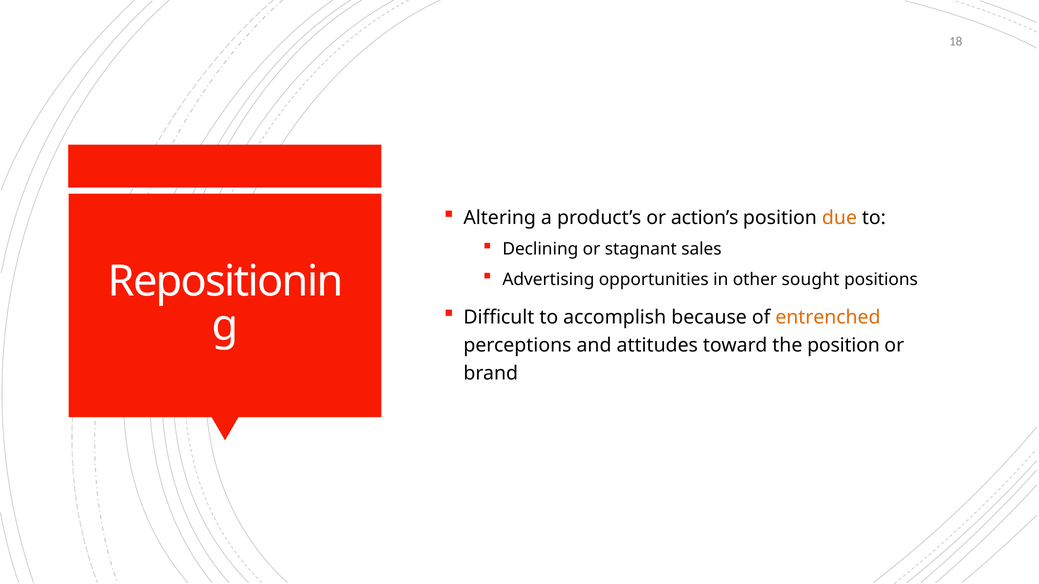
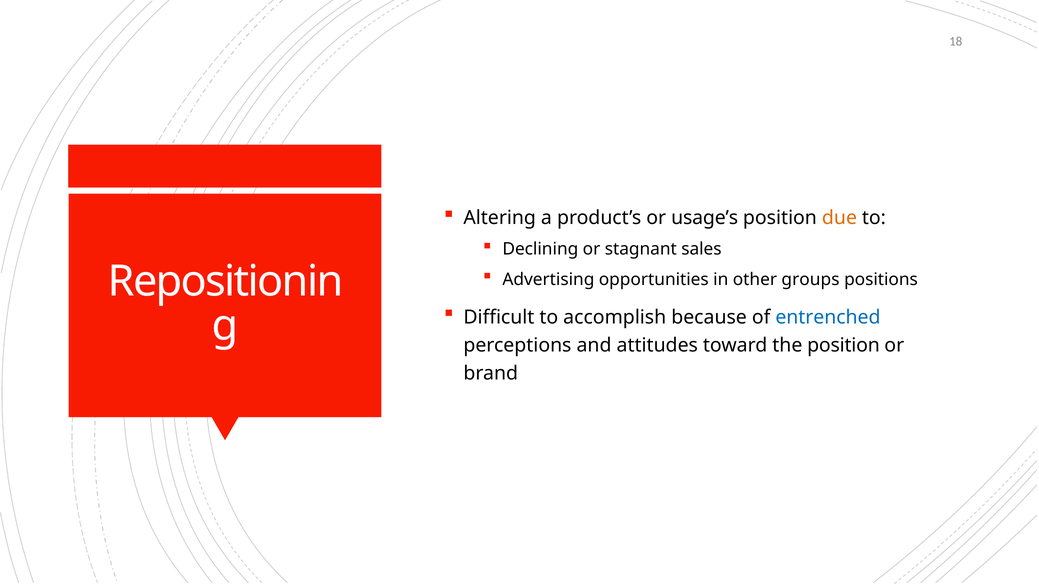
action’s: action’s -> usage’s (705, 218)
sought: sought -> groups (811, 280)
entrenched colour: orange -> blue (828, 317)
